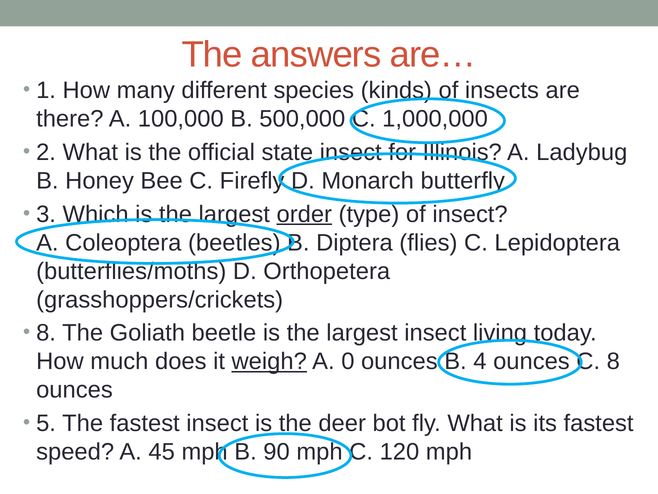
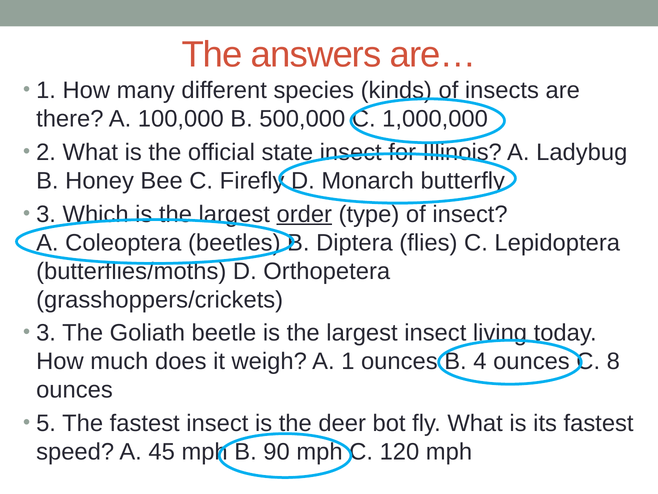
8: 8 -> 3 (46, 333)
weigh underline: present -> none (269, 361)
A 0: 0 -> 1 (348, 361)
